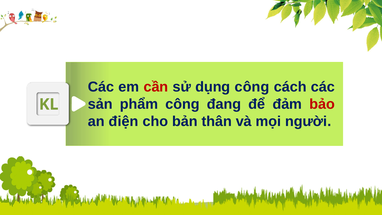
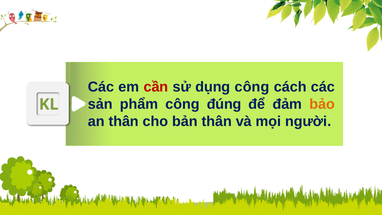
đang: đang -> đúng (224, 104)
bảo colour: red -> orange (322, 104)
an điện: điện -> thân (124, 121)
